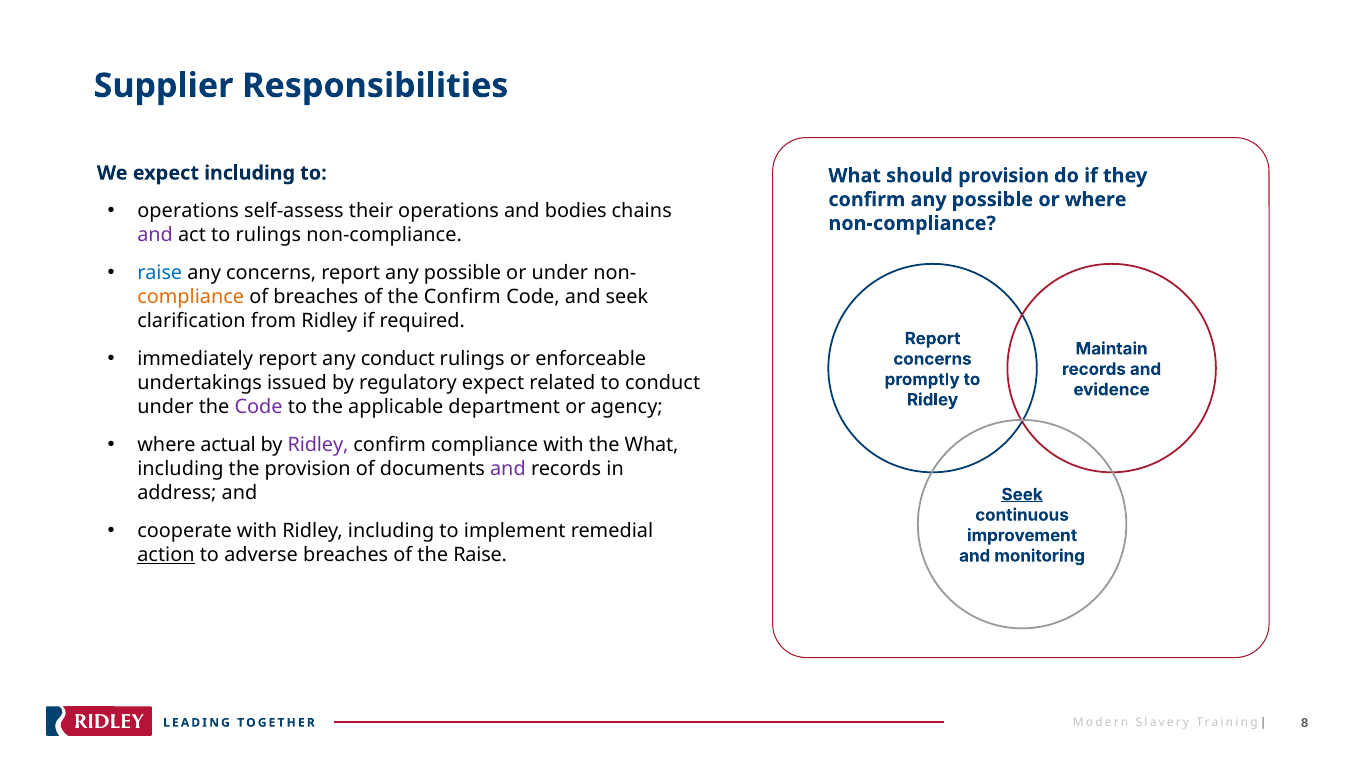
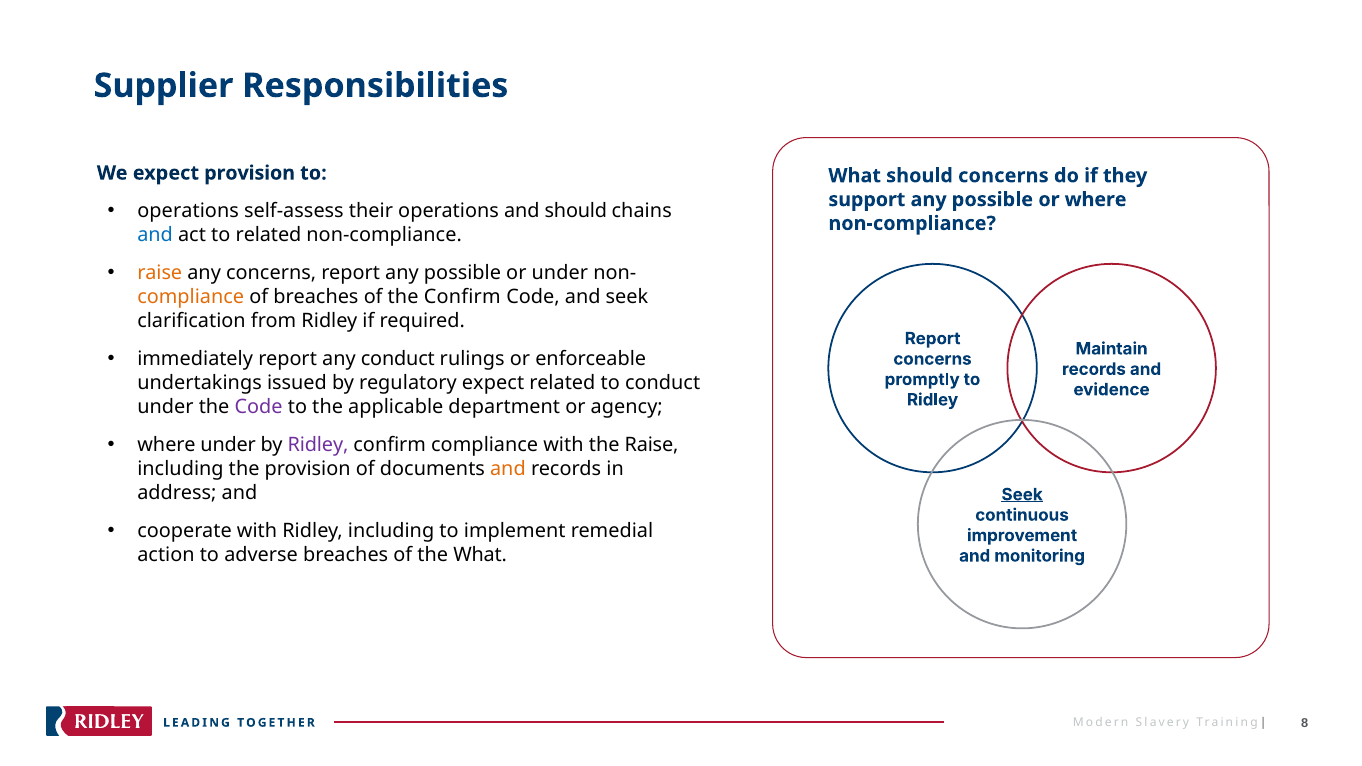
expect including: including -> provision (250, 173)
should provision: provision -> concerns (1003, 176)
confirm: confirm -> support (867, 200)
and bodies: bodies -> should (576, 211)
and colour: purple -> blue (155, 235)
to rulings: rulings -> related (268, 235)
raise colour: blue -> orange (160, 273)
where actual: actual -> under (228, 445)
the What: What -> Raise (652, 445)
and colour: purple -> orange (508, 469)
action underline: present -> none (166, 555)
the Raise: Raise -> What (480, 555)
